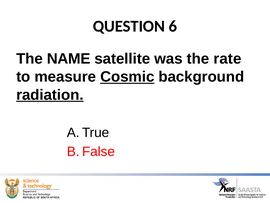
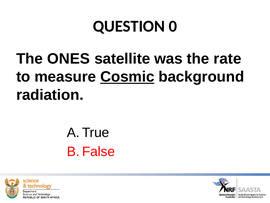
6: 6 -> 0 (173, 26)
NAME: NAME -> ONES (69, 59)
radiation underline: present -> none (50, 95)
